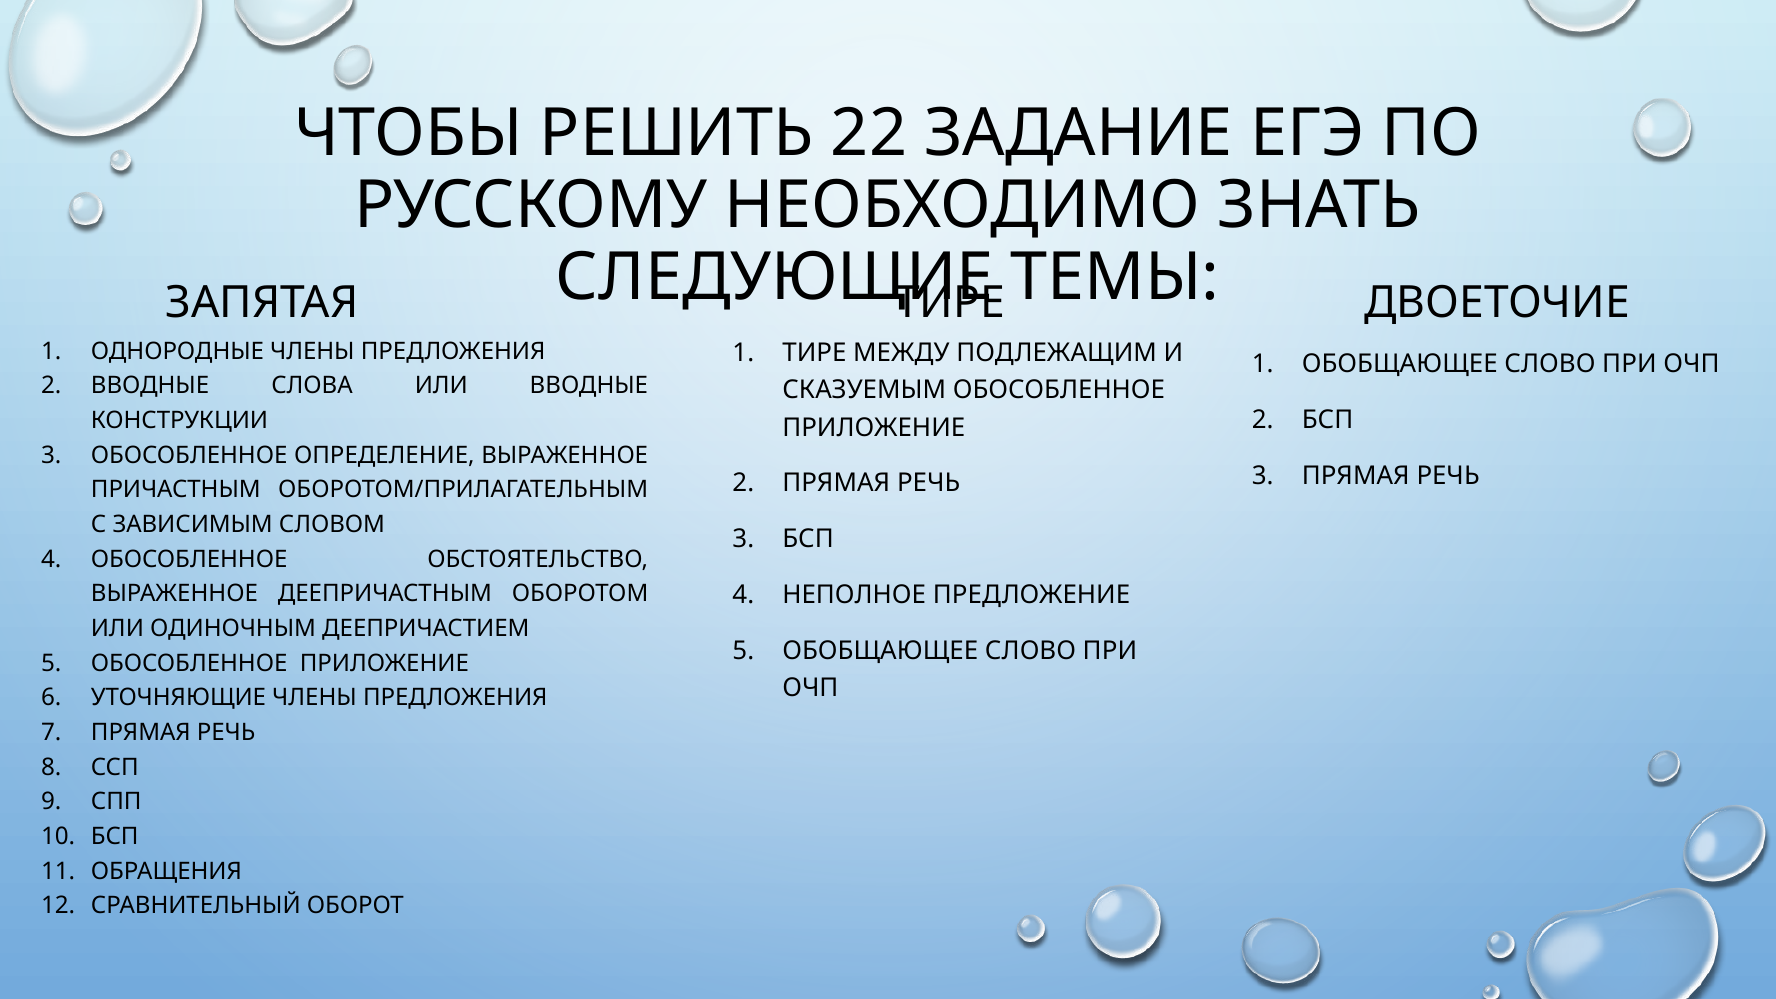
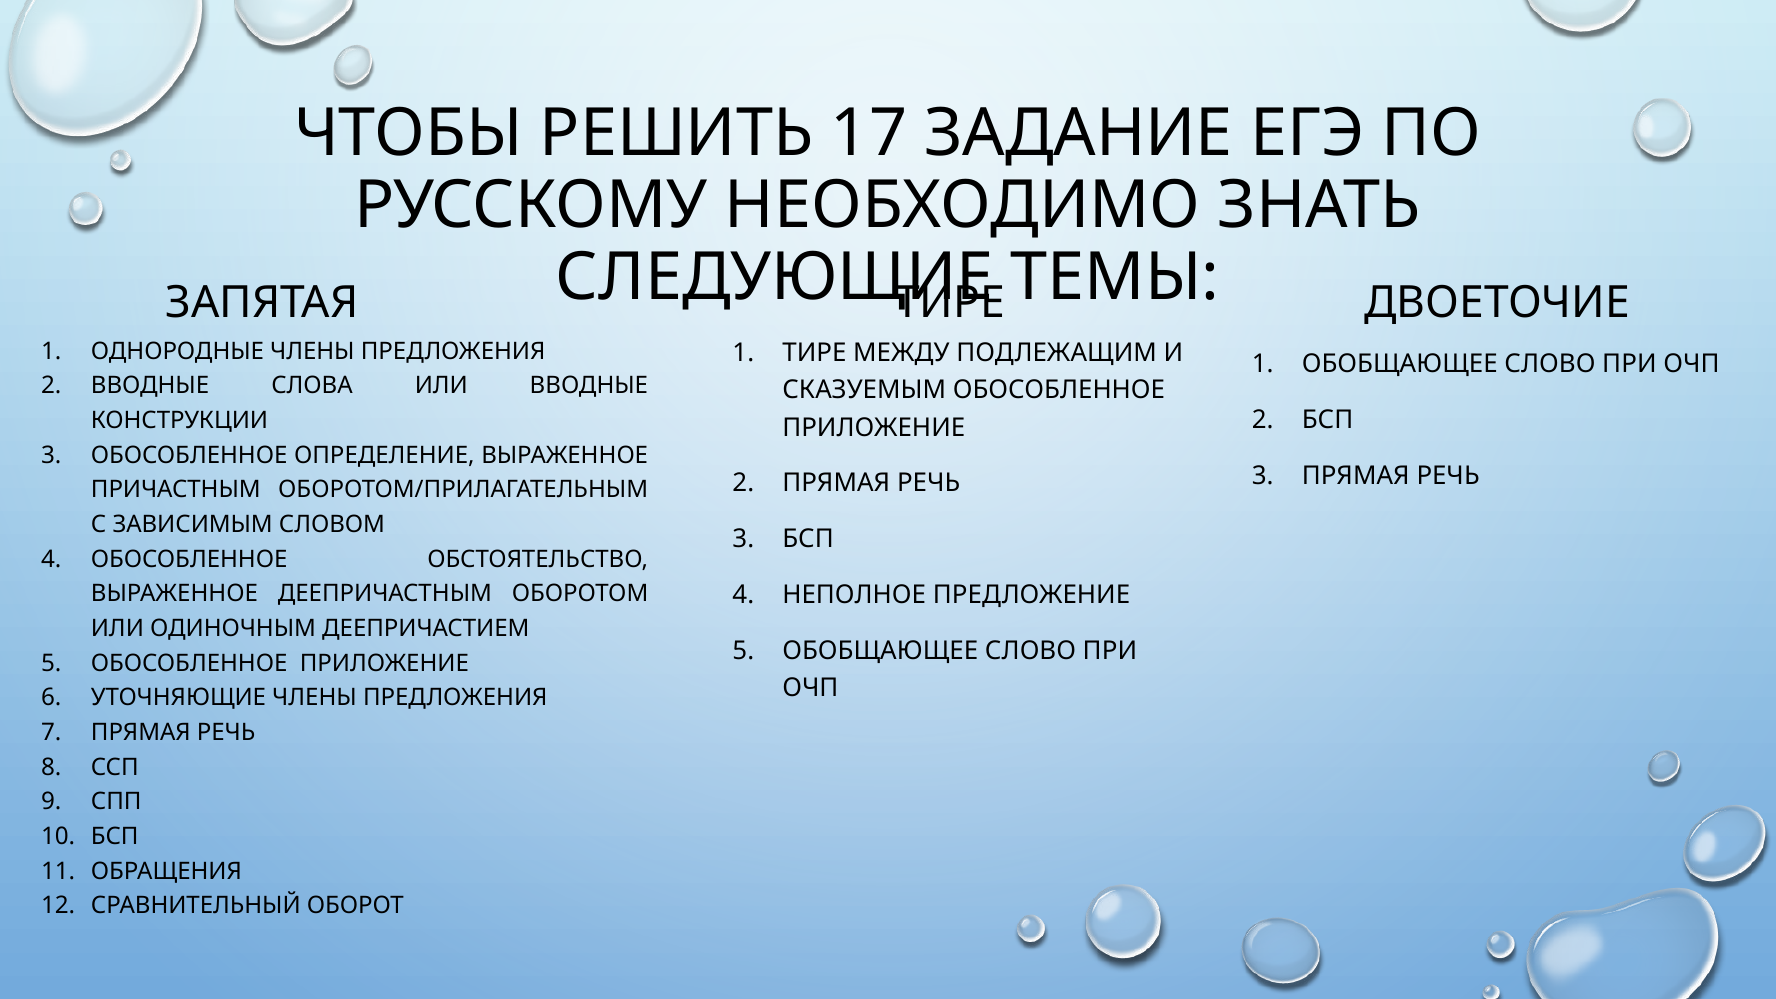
22: 22 -> 17 (869, 133)
